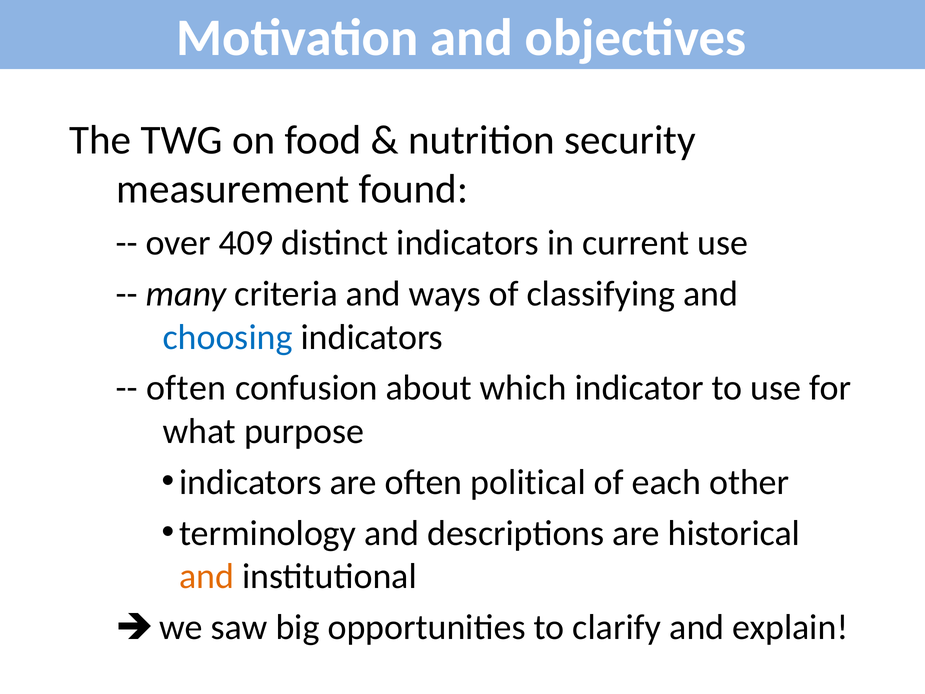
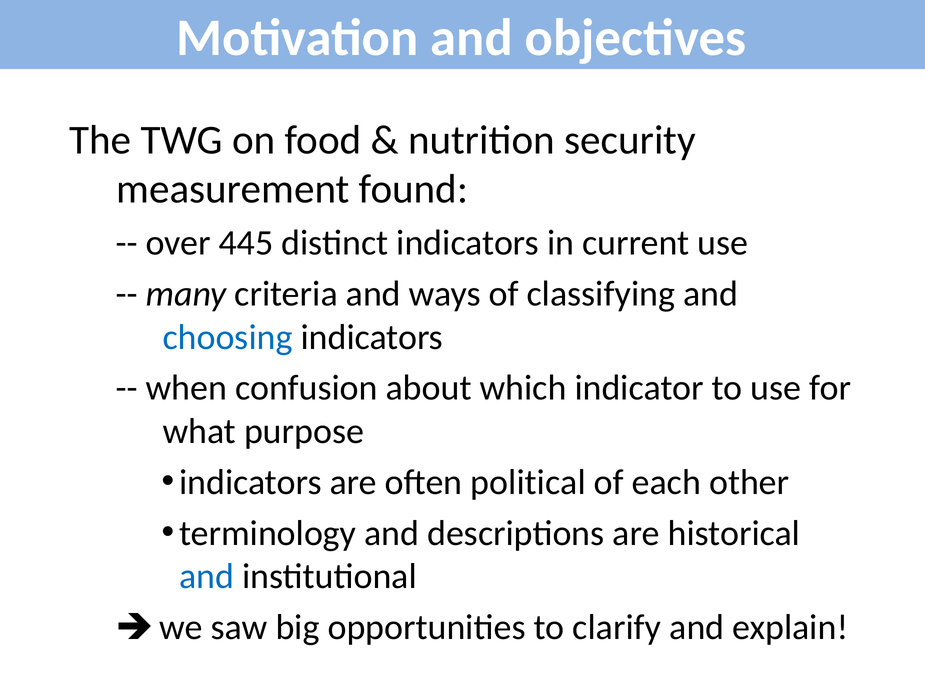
409: 409 -> 445 (246, 243)
often: often -> when (186, 388)
and colour: orange -> blue (207, 576)
